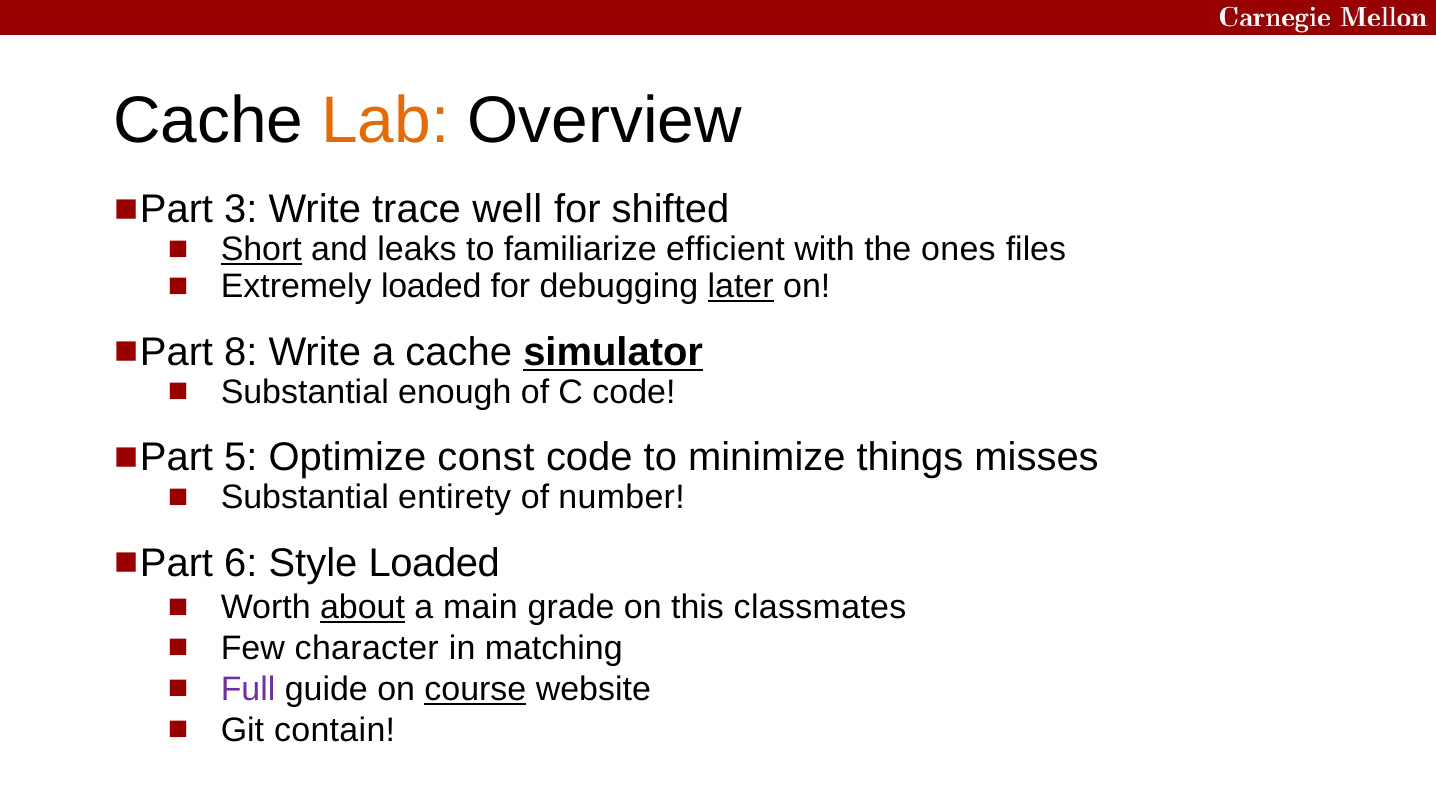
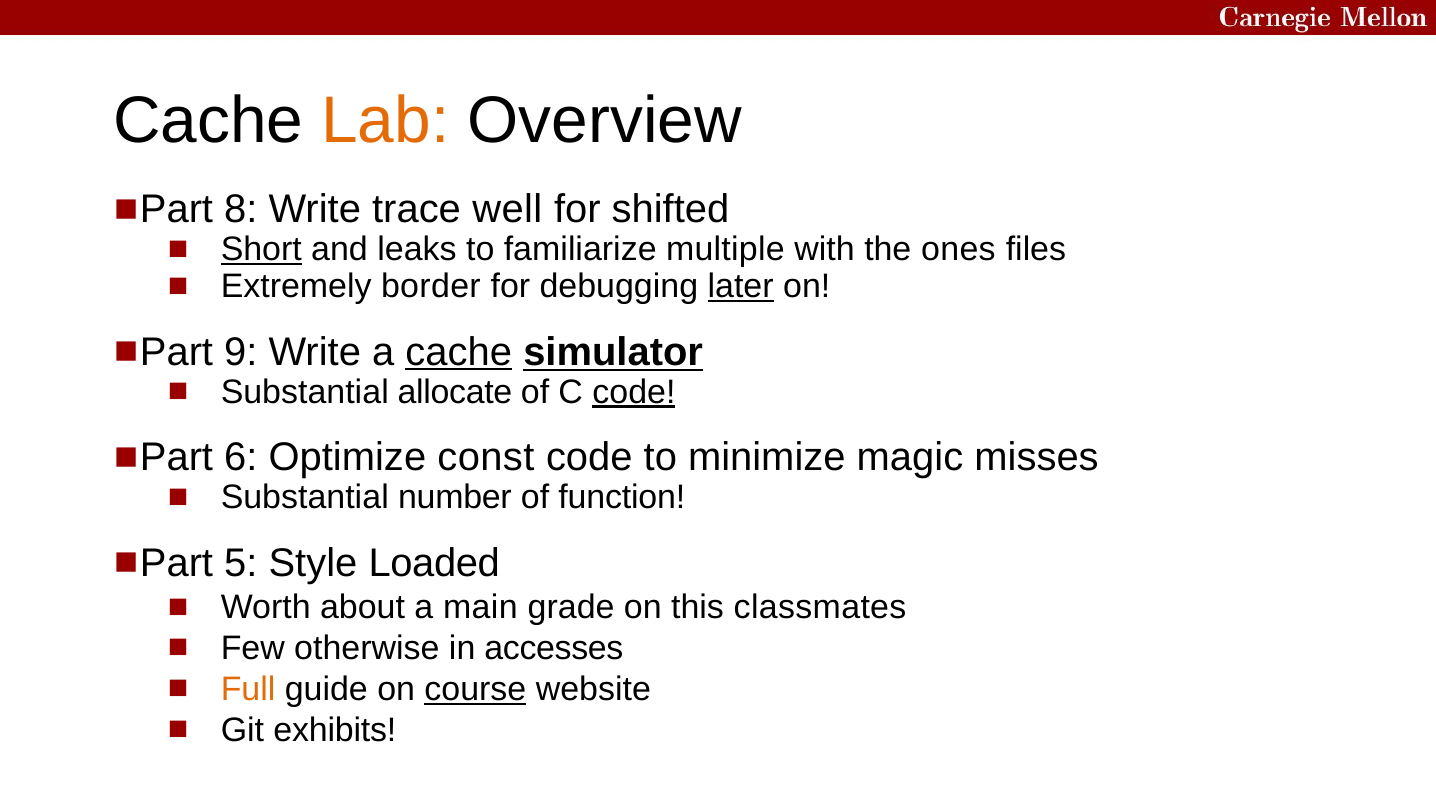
3: 3 -> 8 (241, 210)
efficient: efficient -> multiple (725, 250)
Extremely loaded: loaded -> border (431, 286)
8: 8 -> 9 (241, 352)
cache underline: none -> present (459, 352)
enough: enough -> allocate (455, 392)
code underline: none -> present (634, 392)
5: 5 -> 6 (241, 457)
things: things -> magic (910, 457)
entirety: entirety -> number (455, 497)
number: number -> function (622, 497)
6: 6 -> 5 (241, 563)
about underline: present -> none (363, 608)
character: character -> otherwise (367, 648)
matching: matching -> accesses (554, 648)
Full colour: purple -> orange (248, 689)
contain: contain -> exhibits (335, 730)
